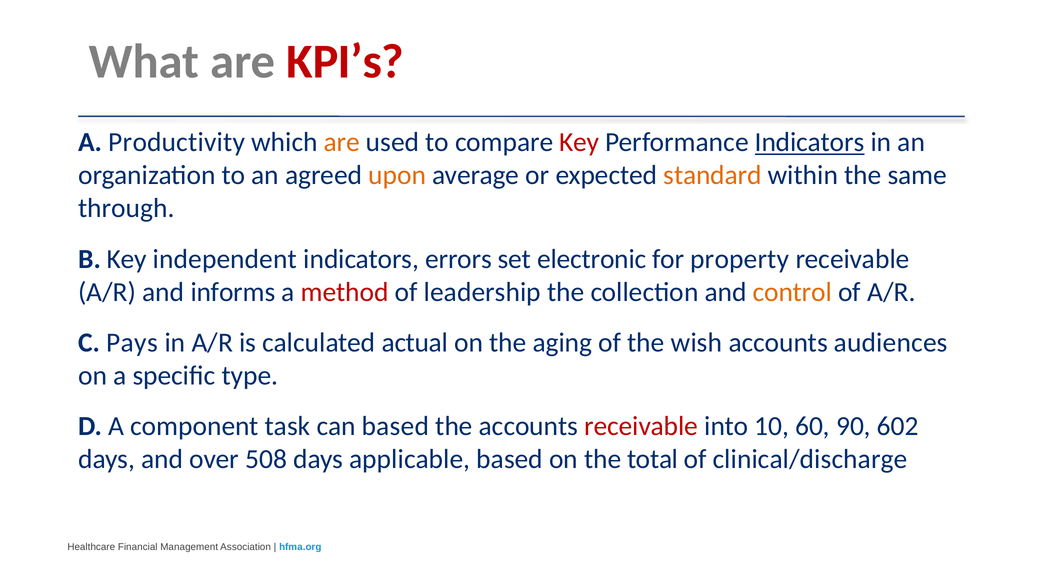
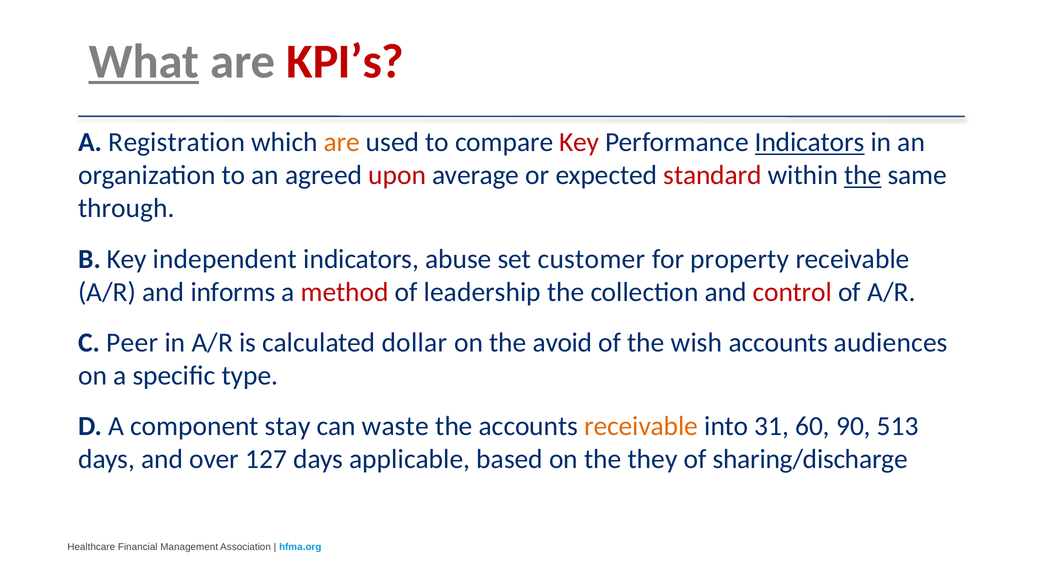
What underline: none -> present (144, 61)
Productivity: Productivity -> Registration (177, 142)
upon colour: orange -> red (397, 175)
standard colour: orange -> red (713, 175)
the underline: none -> present (863, 175)
errors: errors -> abuse (458, 259)
electronic: electronic -> customer (592, 259)
control colour: orange -> red (792, 292)
Pays: Pays -> Peer (132, 342)
actual: actual -> dollar (415, 342)
aging: aging -> avoid (563, 342)
task: task -> stay (288, 426)
can based: based -> waste (395, 426)
receivable colour: red -> orange (641, 426)
10: 10 -> 31 (772, 426)
602: 602 -> 513 (898, 426)
508: 508 -> 127 (266, 459)
total: total -> they (652, 459)
clinical/discharge: clinical/discharge -> sharing/discharge (810, 459)
